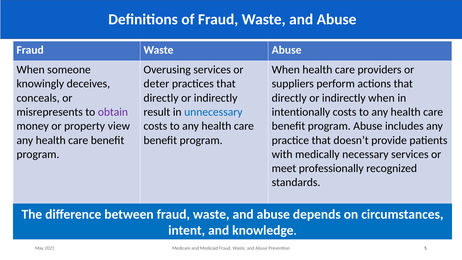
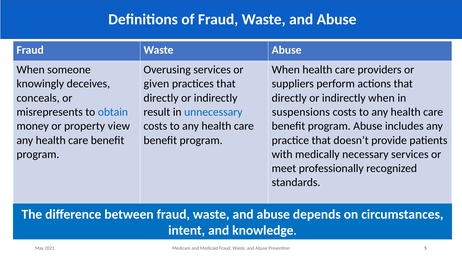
deter: deter -> given (156, 84)
obtain colour: purple -> blue (113, 112)
intentionally: intentionally -> suspensions (301, 112)
